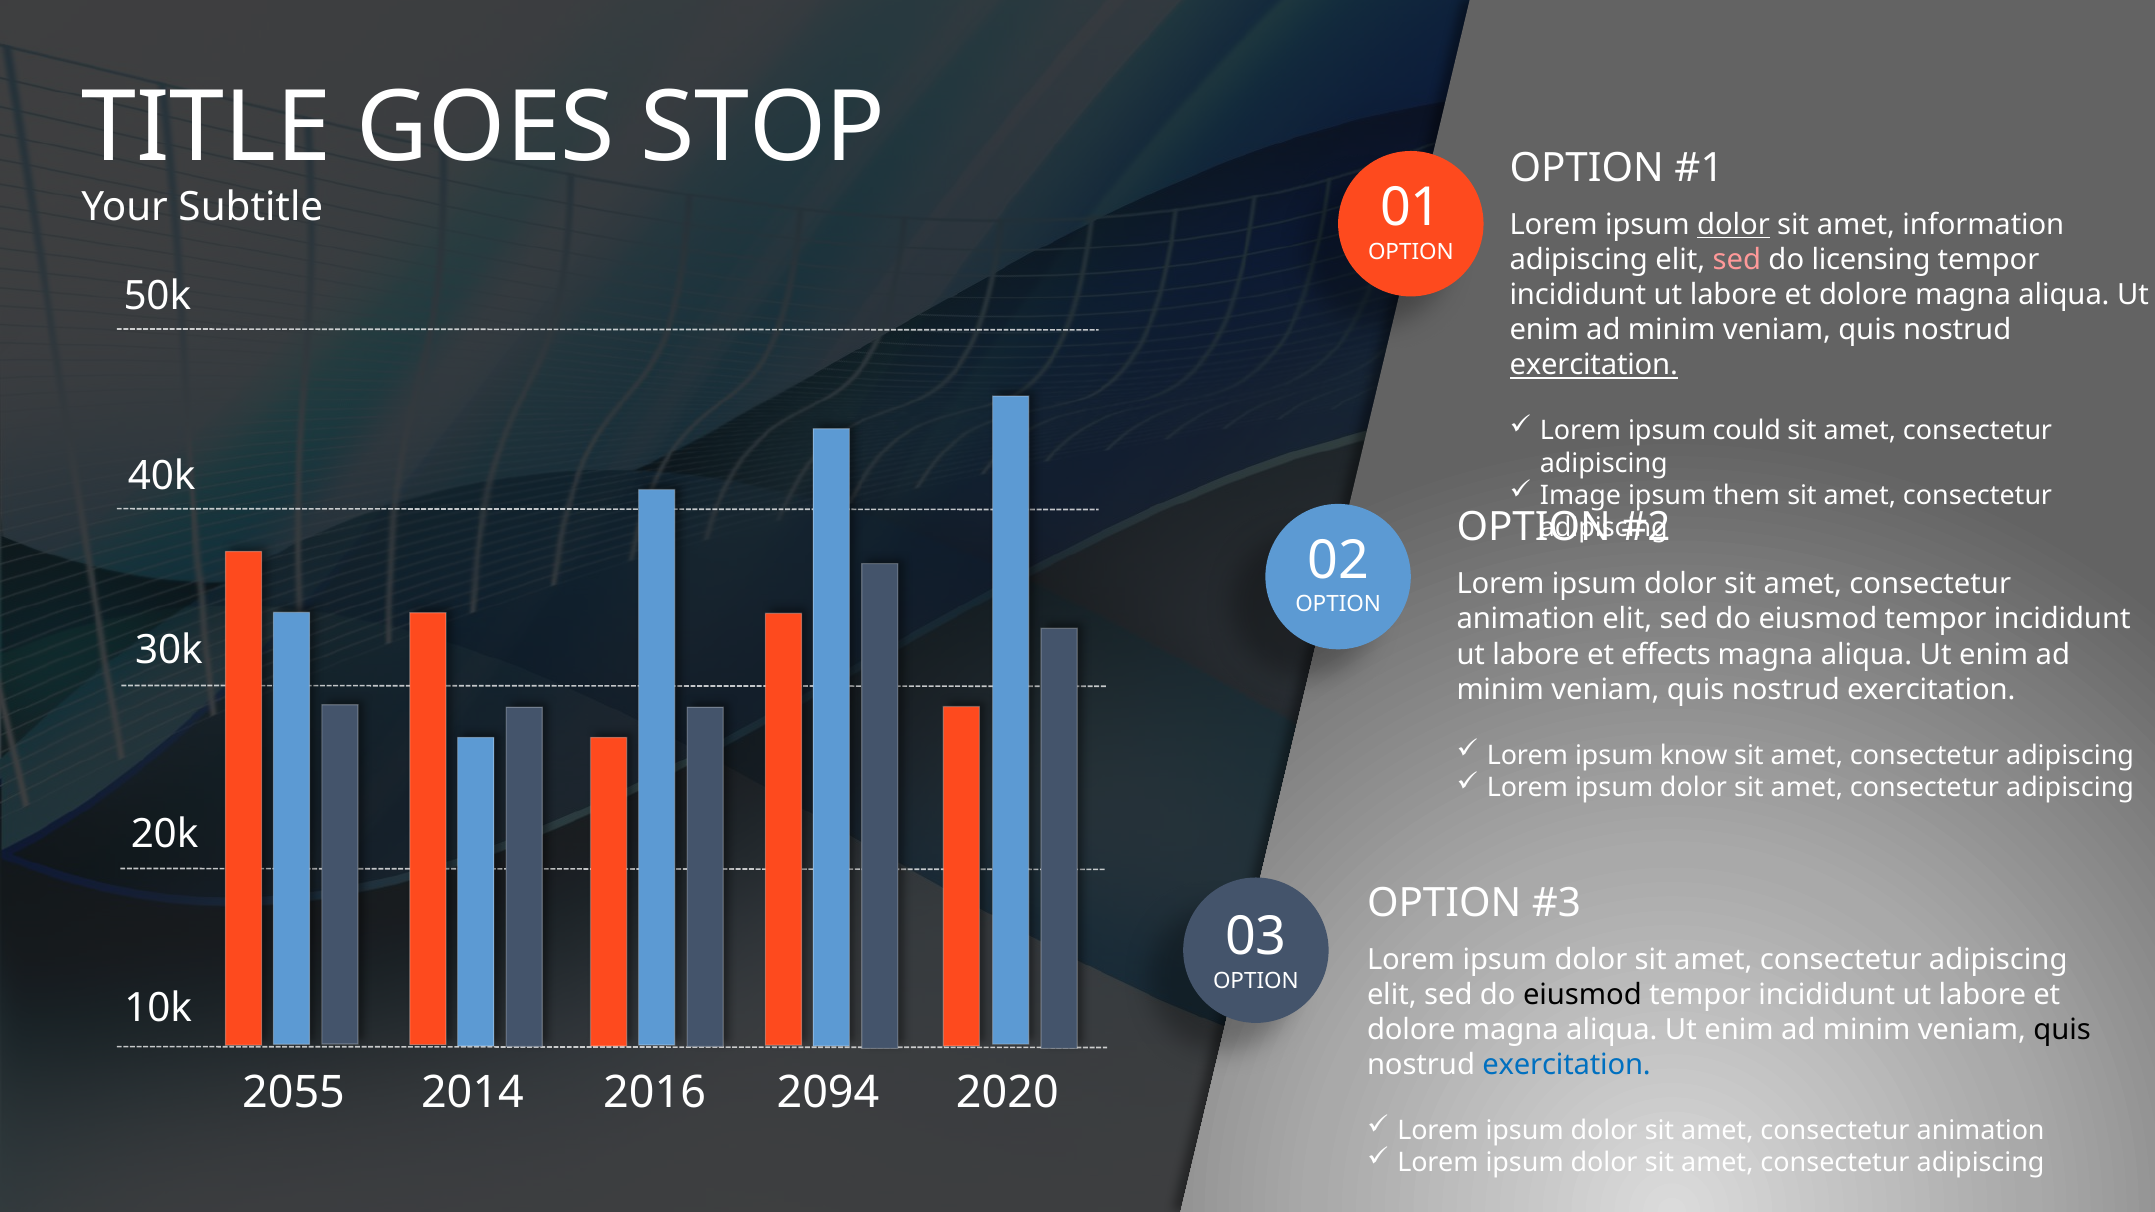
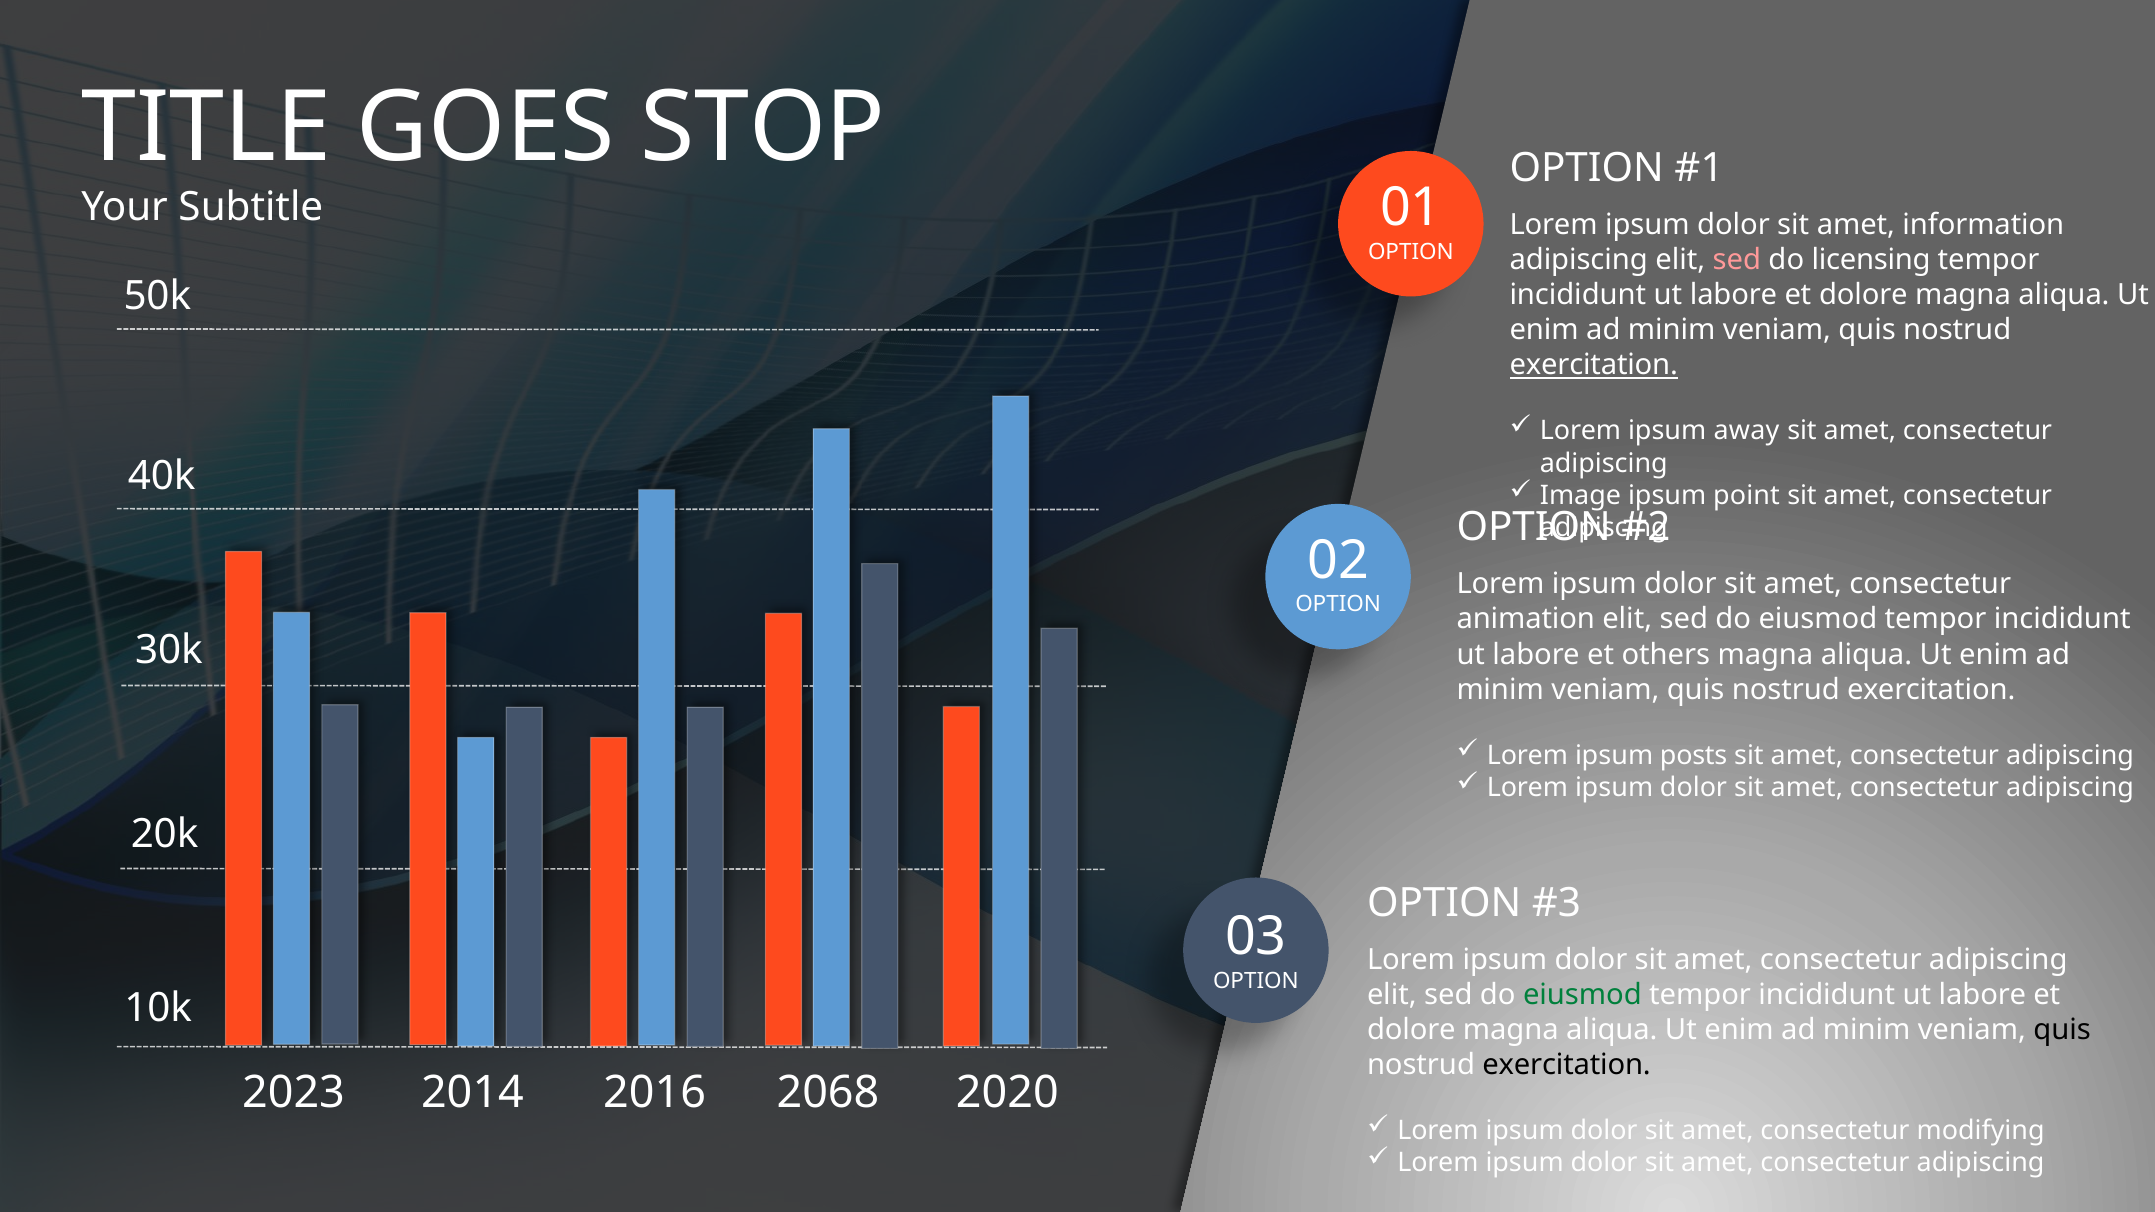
dolor underline: present -> none (1734, 225)
could: could -> away (1746, 431)
them: them -> point (1747, 496)
effects: effects -> others (1666, 654)
know: know -> posts (1694, 755)
eiusmod colour: black -> green (1582, 995)
exercitation colour: blue -> black (1567, 1065)
2055: 2055 -> 2023 (294, 1093)
2094: 2094 -> 2068 (828, 1093)
animation: animation -> modifying (1981, 1131)
